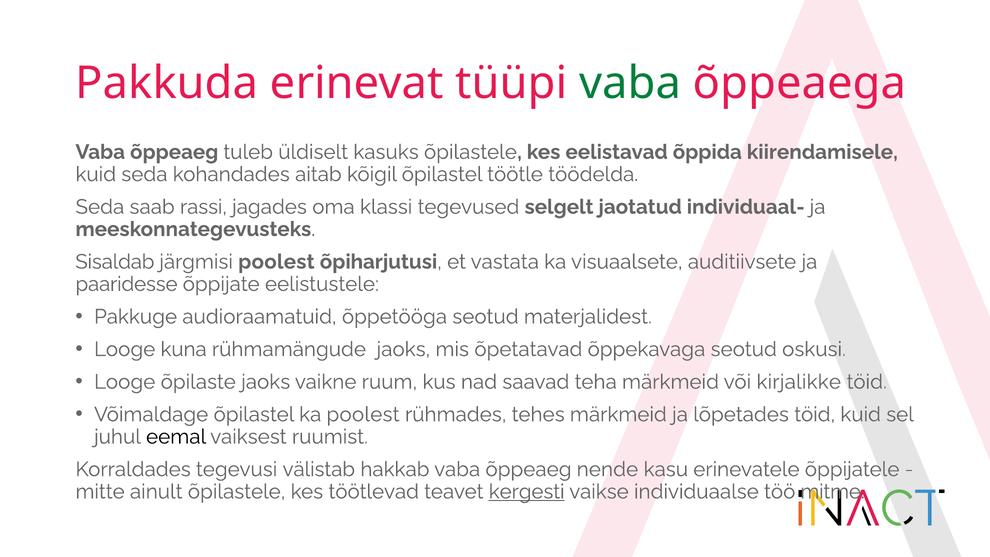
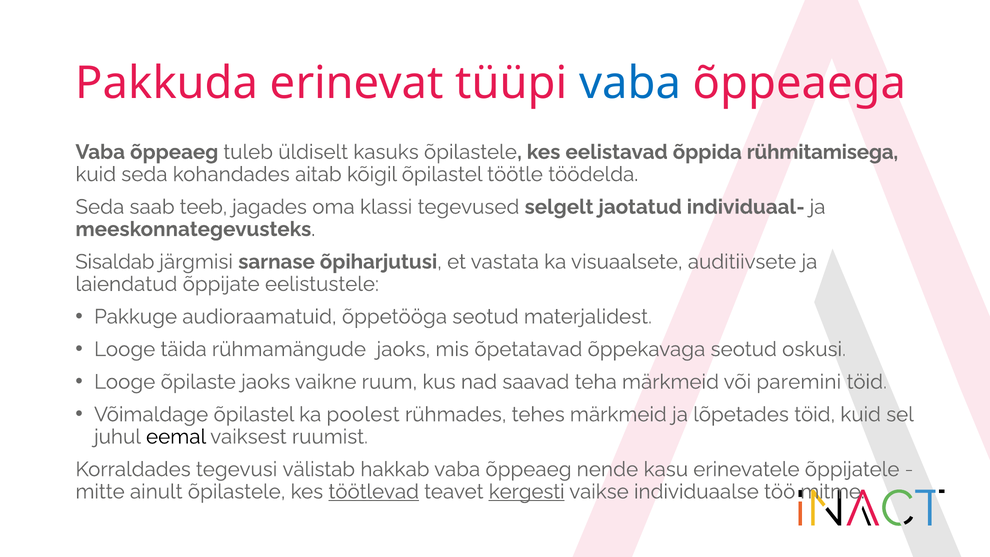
vaba colour: green -> blue (630, 83)
kiirendamisele: kiirendamisele -> rühmitamisega (822, 152)
rassi: rassi -> teeb (204, 207)
järgmisi poolest: poolest -> sarnase (277, 262)
paaridesse: paaridesse -> laiendatud (126, 284)
kuna: kuna -> täida (184, 349)
kirjalikke: kirjalikke -> paremini (799, 382)
töötlevad underline: none -> present (374, 492)
